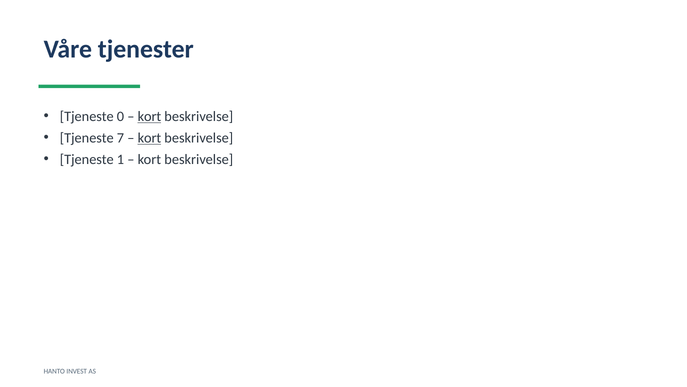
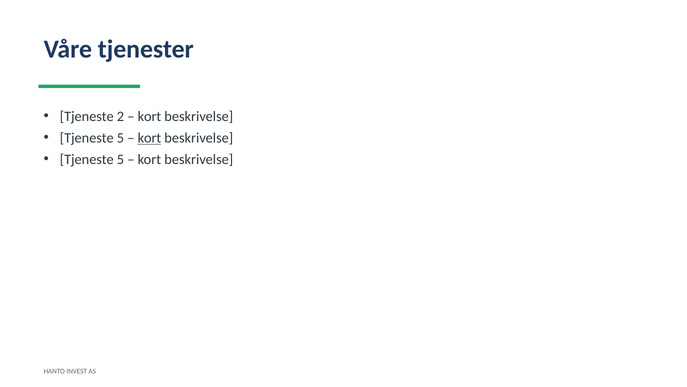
0: 0 -> 2 (120, 116)
kort underline: present -> none (149, 116)
7: 7 -> 5 (120, 138)
1: 1 -> 5 (120, 159)
